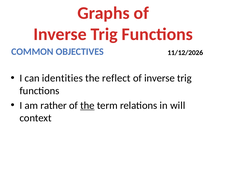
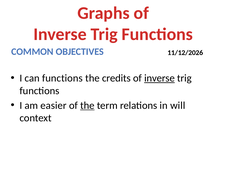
can identities: identities -> functions (62, 78)
reflect: reflect -> credits (116, 78)
inverse underline: none -> present (159, 78)
rather: rather -> easier (54, 106)
